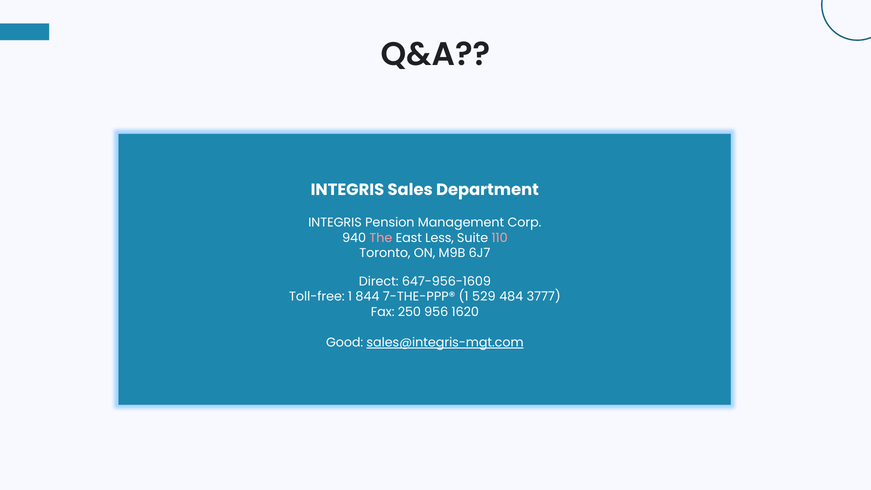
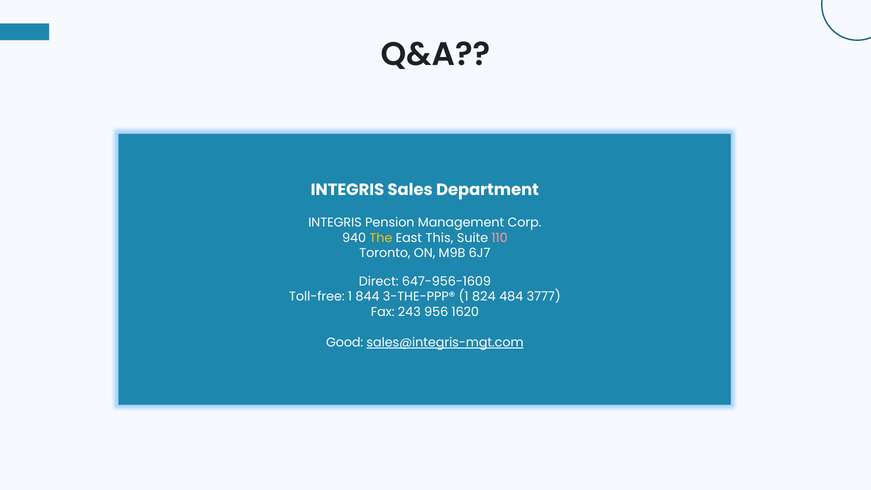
The colour: pink -> yellow (381, 238)
Less: Less -> This (439, 238)
7-THE-PPP®: 7-THE-PPP® -> 3-THE-PPP® (419, 297)
529: 529 -> 824 (484, 297)
250: 250 -> 243 (409, 312)
